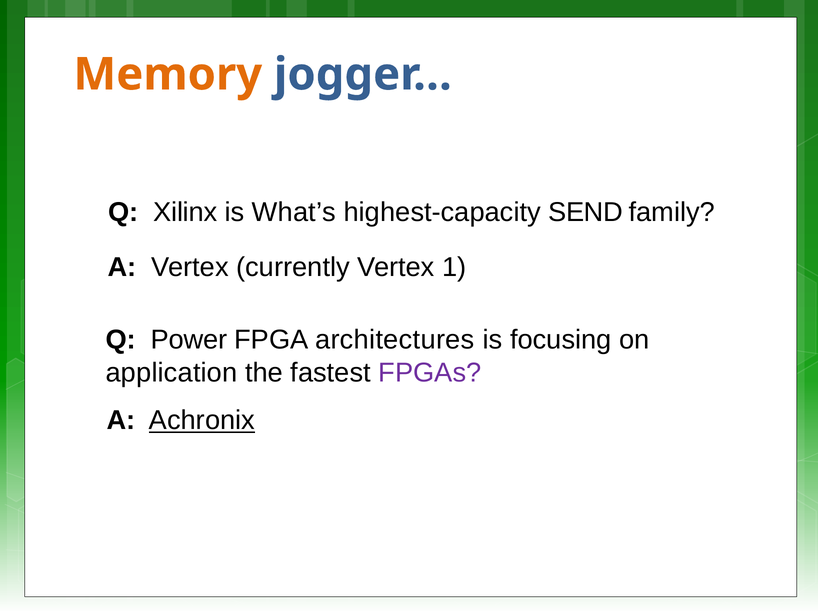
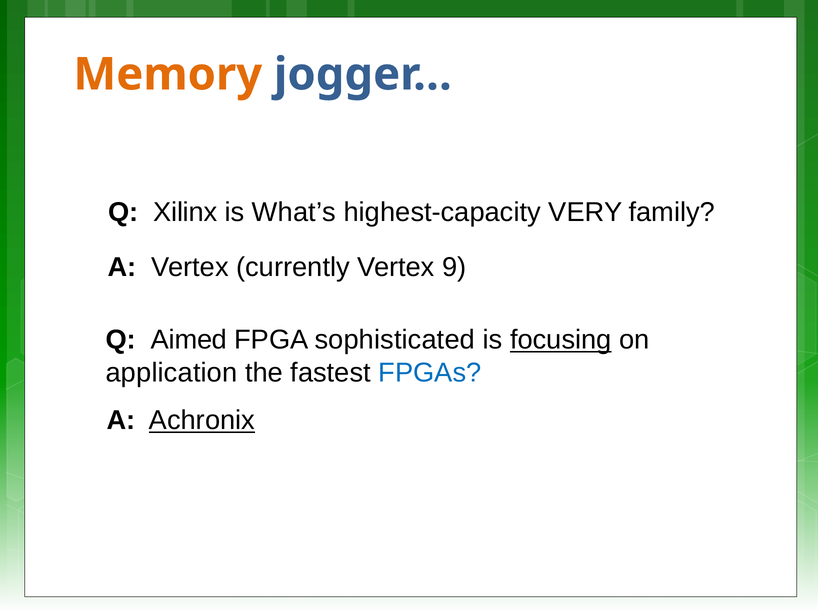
SEND: SEND -> VERY (585, 212)
1: 1 -> 9 (454, 268)
Power: Power -> Aimed (189, 340)
architectures: architectures -> sophisticated (395, 340)
focusing underline: none -> present (561, 340)
FPGAs colour: purple -> blue (430, 373)
